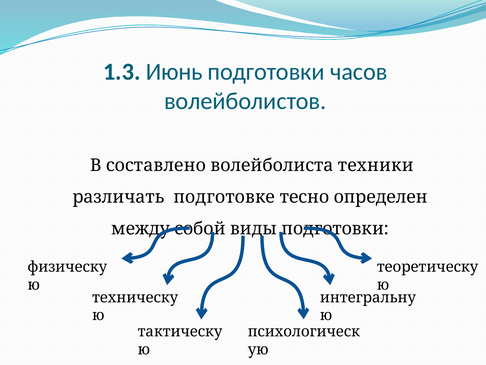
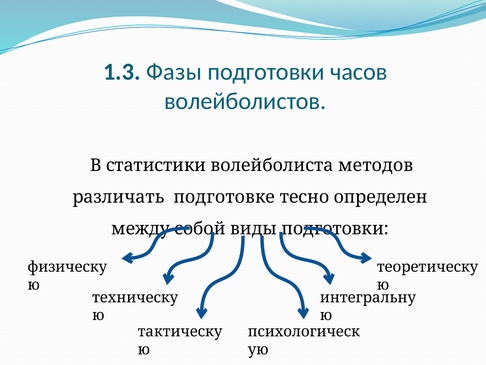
Июнь: Июнь -> Фазы (174, 72)
составлено: составлено -> статистики (156, 165)
техники: техники -> методов (376, 165)
